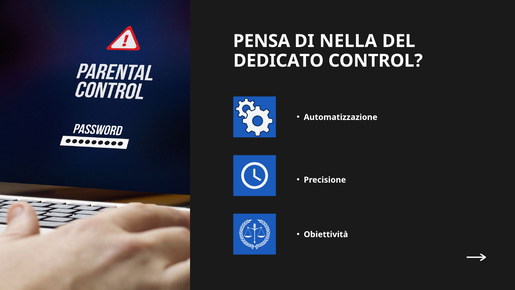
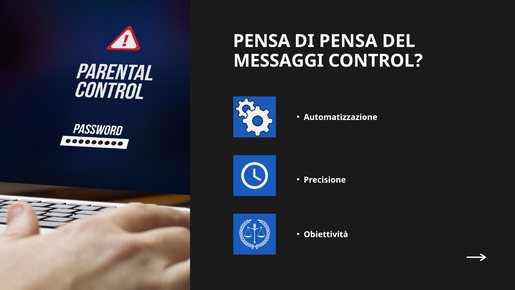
DI NELLA: NELLA -> PENSA (348, 41)
DEDICATO: DEDICATO -> MESSAGGI (279, 61)
